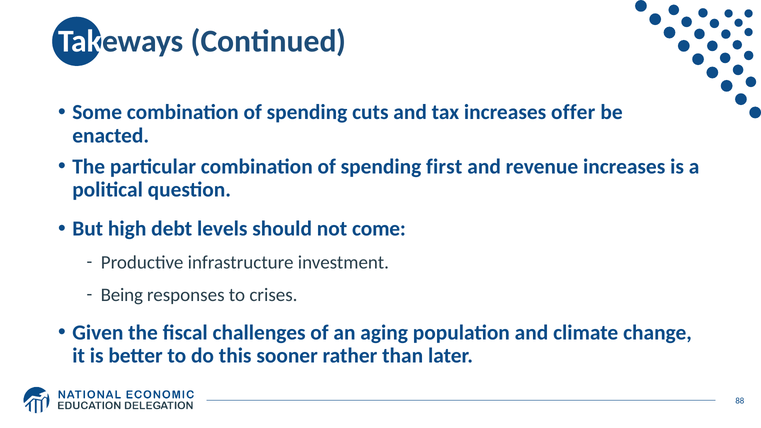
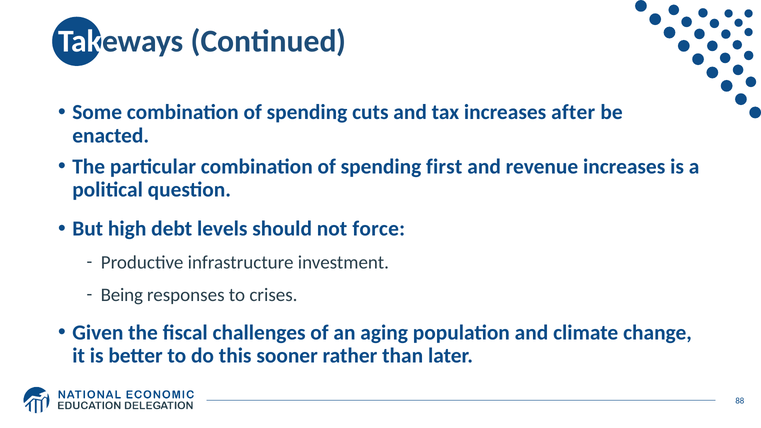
offer: offer -> after (573, 112)
come: come -> force (379, 229)
